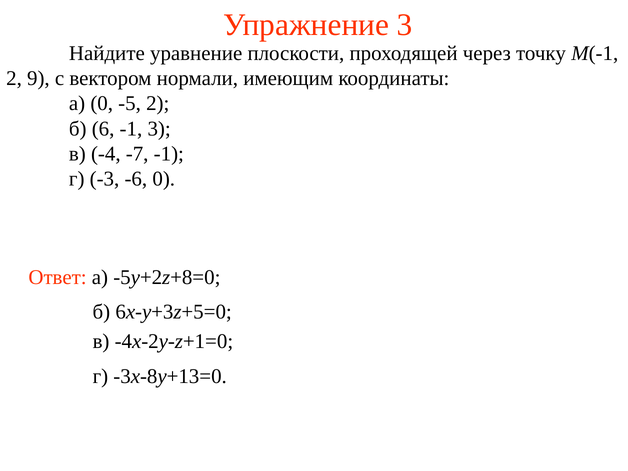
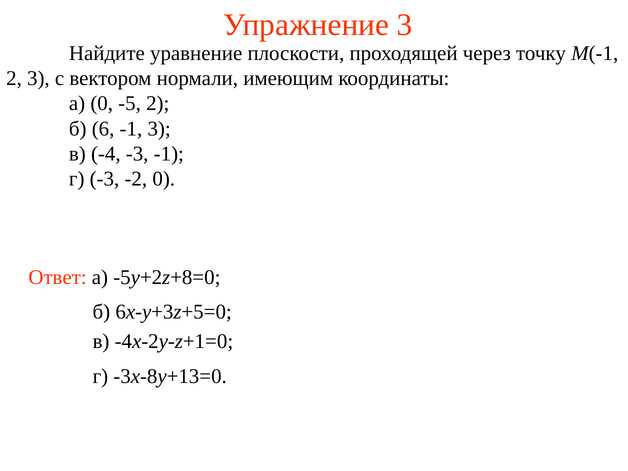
2 9: 9 -> 3 (38, 78)
-4 -7: -7 -> -3 (137, 154)
-6: -6 -> -2 (136, 179)
